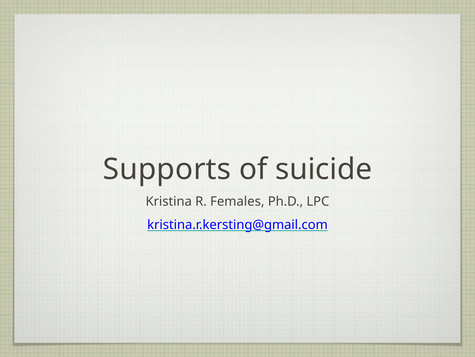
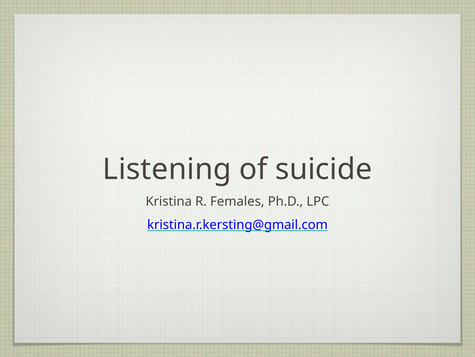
Supports: Supports -> Listening (167, 169)
